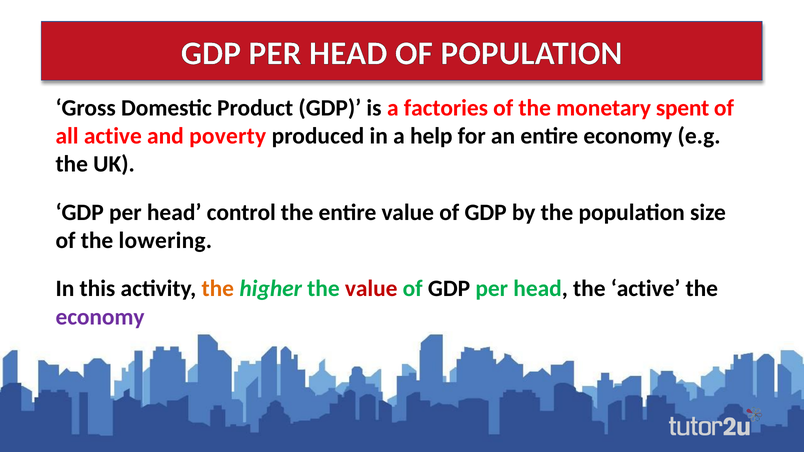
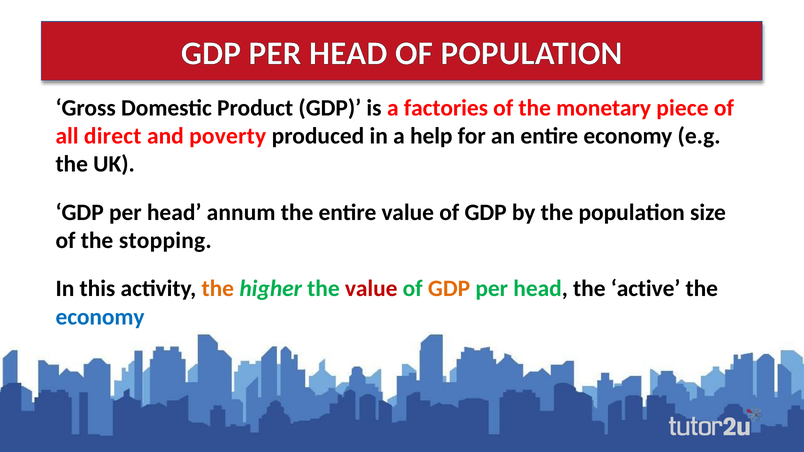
spent: spent -> piece (682, 108)
all active: active -> direct (113, 136)
control: control -> annum (241, 212)
lowering: lowering -> stopping (165, 241)
GDP colour: black -> orange (449, 289)
economy colour: purple -> blue (100, 317)
